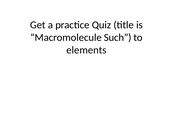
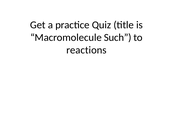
elements: elements -> reactions (86, 50)
